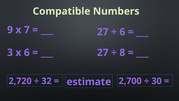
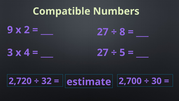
7: 7 -> 2 (27, 30)
6: 6 -> 8 (122, 32)
x 6: 6 -> 4 (27, 52)
8: 8 -> 5 (122, 52)
